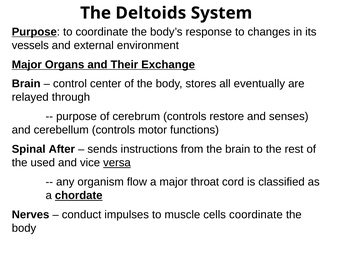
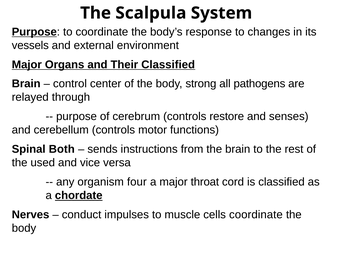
Deltoids: Deltoids -> Scalpula (151, 13)
Their Exchange: Exchange -> Classified (168, 64)
stores: stores -> strong (201, 84)
eventually: eventually -> pathogens (259, 84)
After: After -> Both (62, 149)
versa underline: present -> none (117, 162)
flow: flow -> four (137, 182)
